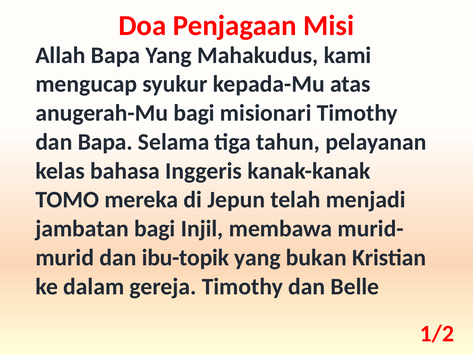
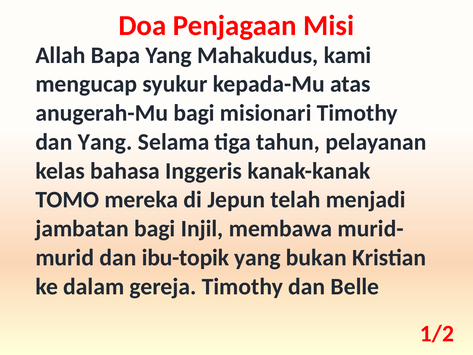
dan Bapa: Bapa -> Yang (105, 142)
